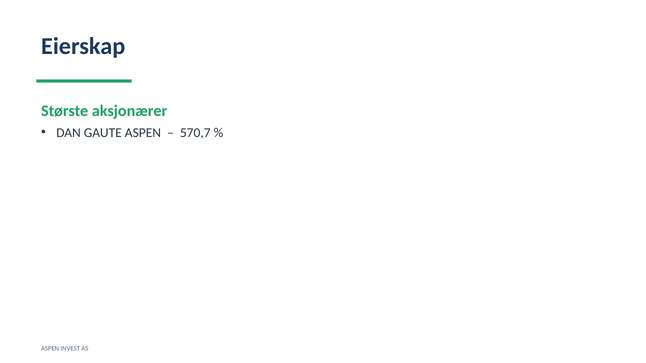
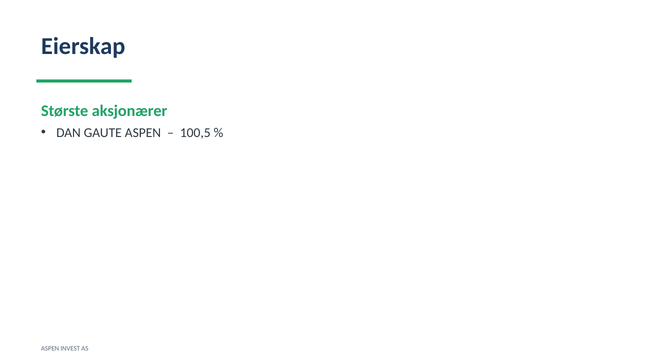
570,7: 570,7 -> 100,5 (195, 133)
